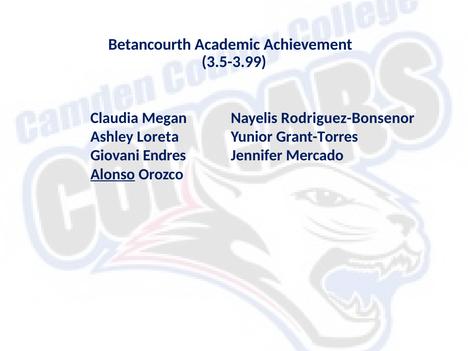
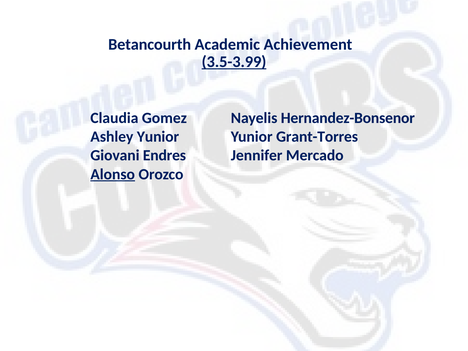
3.5-3.99 underline: none -> present (234, 62)
Megan: Megan -> Gomez (164, 118)
Rodriguez-Bonsenor: Rodriguez-Bonsenor -> Hernandez-Bonsenor (348, 118)
Ashley Loreta: Loreta -> Yunior (158, 137)
